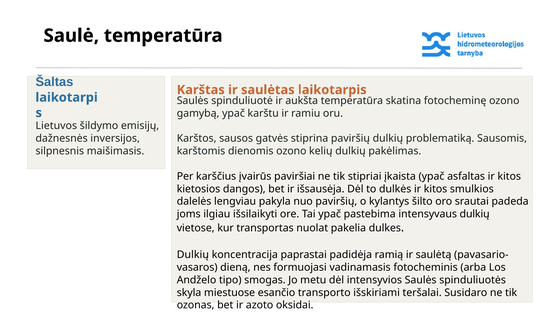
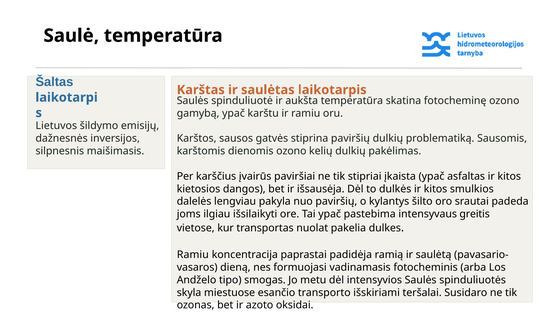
intensyvaus dulkių: dulkių -> greitis (475, 214)
Dulkių: Dulkių -> Ramiu (193, 255)
